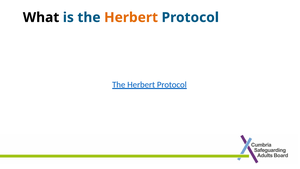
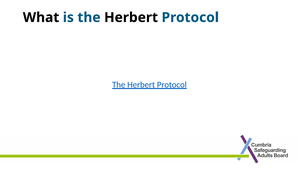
Herbert colour: orange -> black (131, 17)
